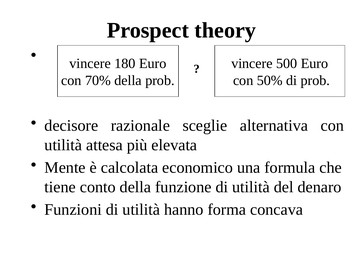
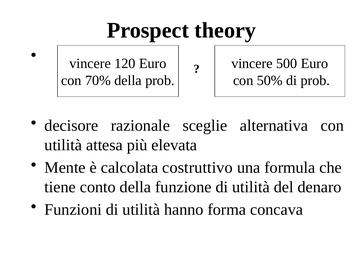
180: 180 -> 120 (125, 64)
economico: economico -> costruttivo (198, 168)
